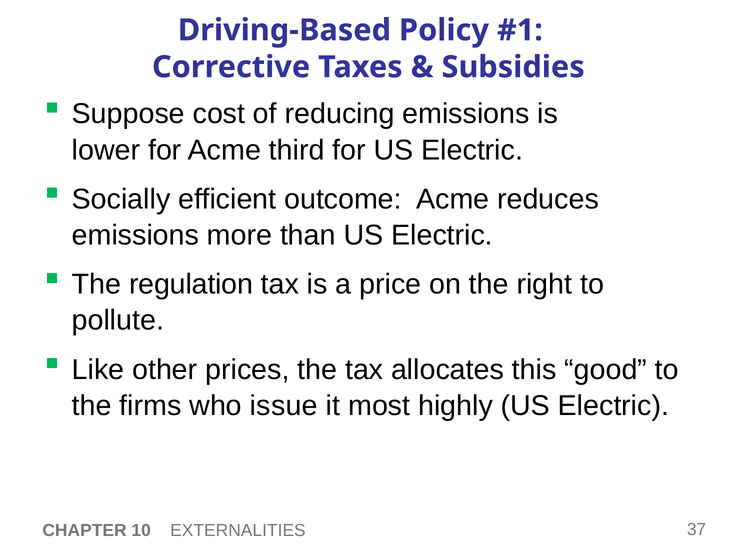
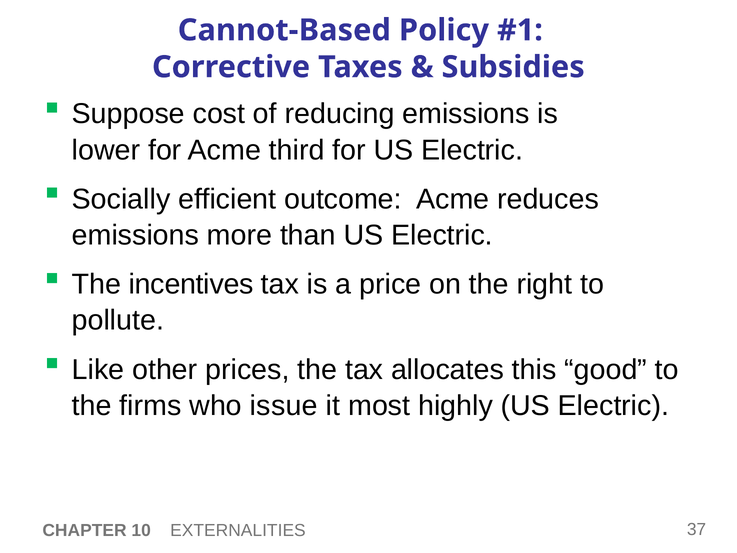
Driving-Based: Driving-Based -> Cannot-Based (284, 30)
regulation: regulation -> incentives (191, 284)
